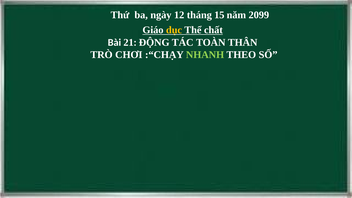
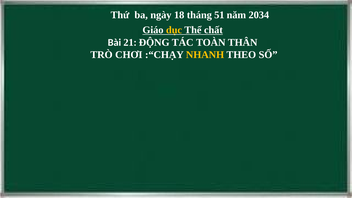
12: 12 -> 18 (179, 15)
15: 15 -> 51 (219, 15)
2099: 2099 -> 2034 (259, 15)
NHANH colour: light green -> yellow (205, 55)
